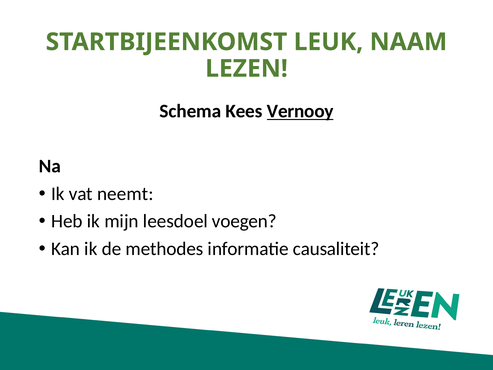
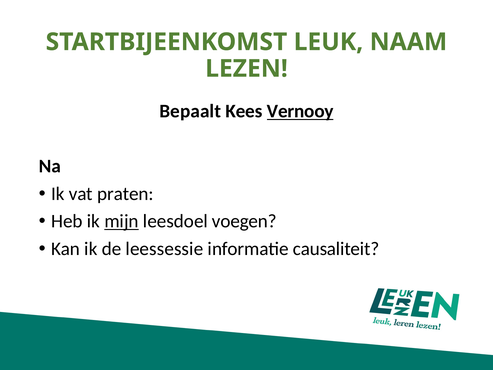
Schema: Schema -> Bepaalt (190, 111)
neemt: neemt -> praten (125, 194)
mijn underline: none -> present (122, 221)
methodes: methodes -> leessessie (164, 249)
